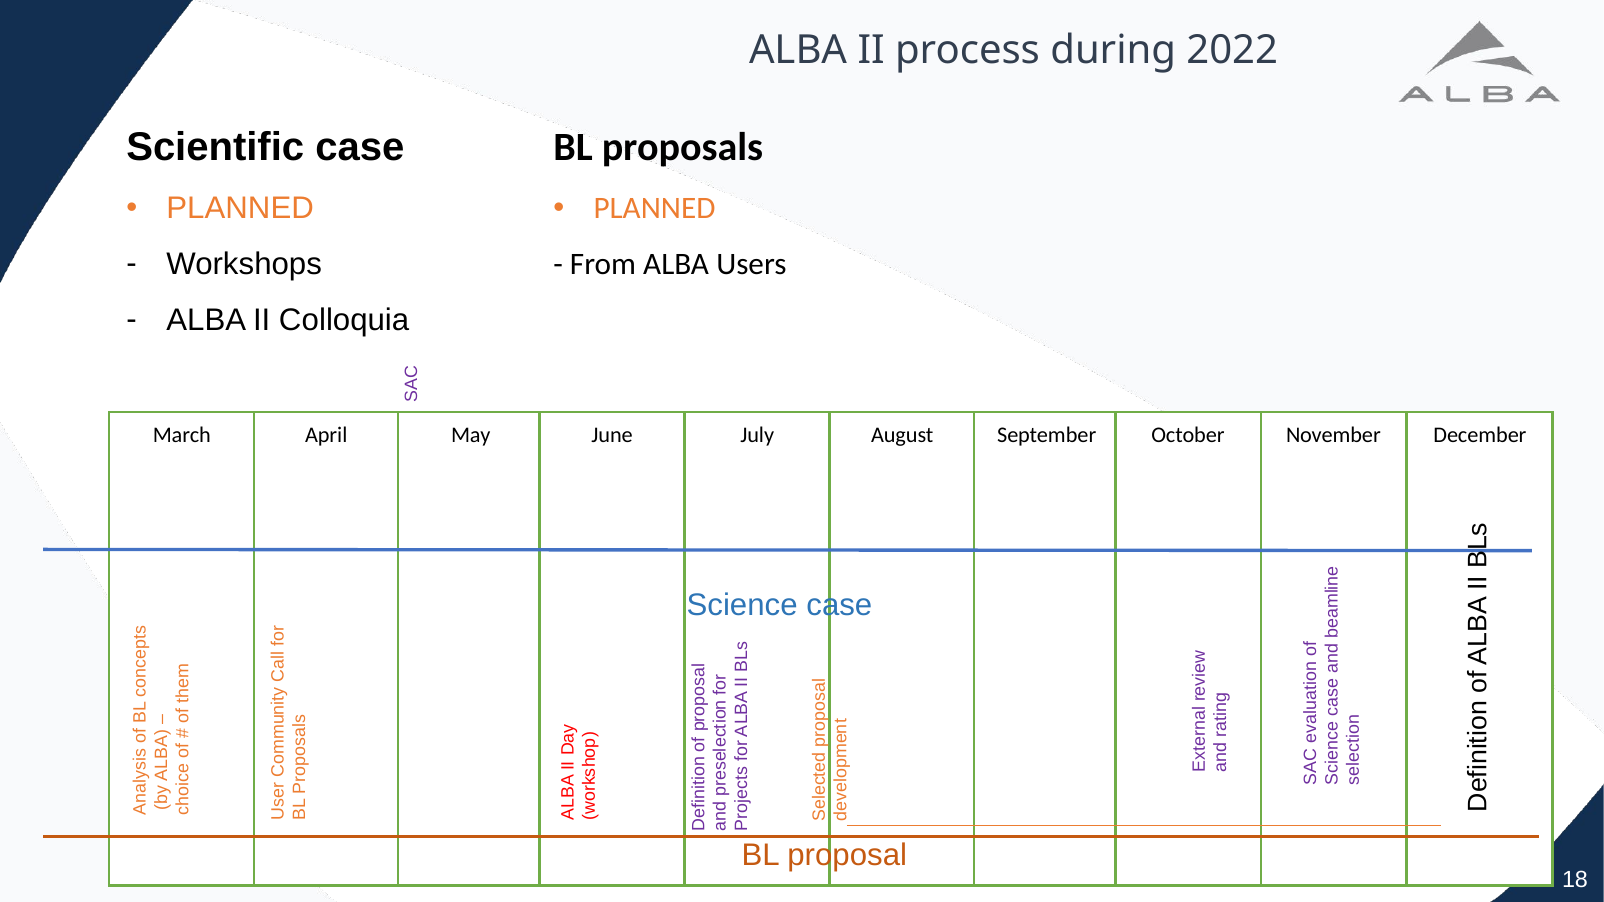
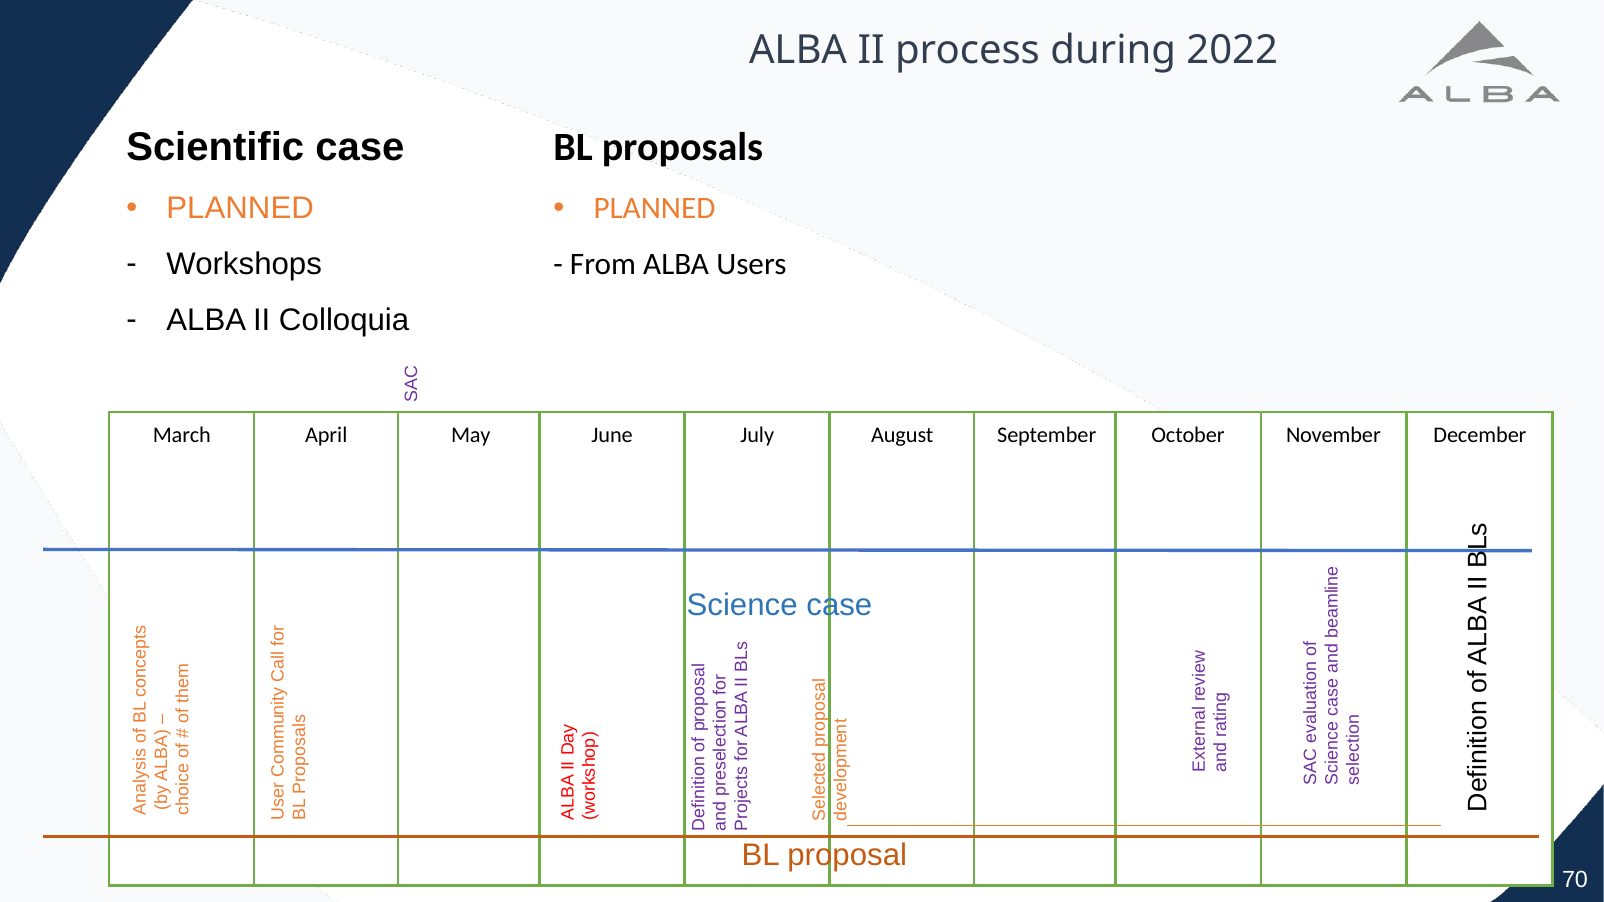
18: 18 -> 70 (1575, 880)
